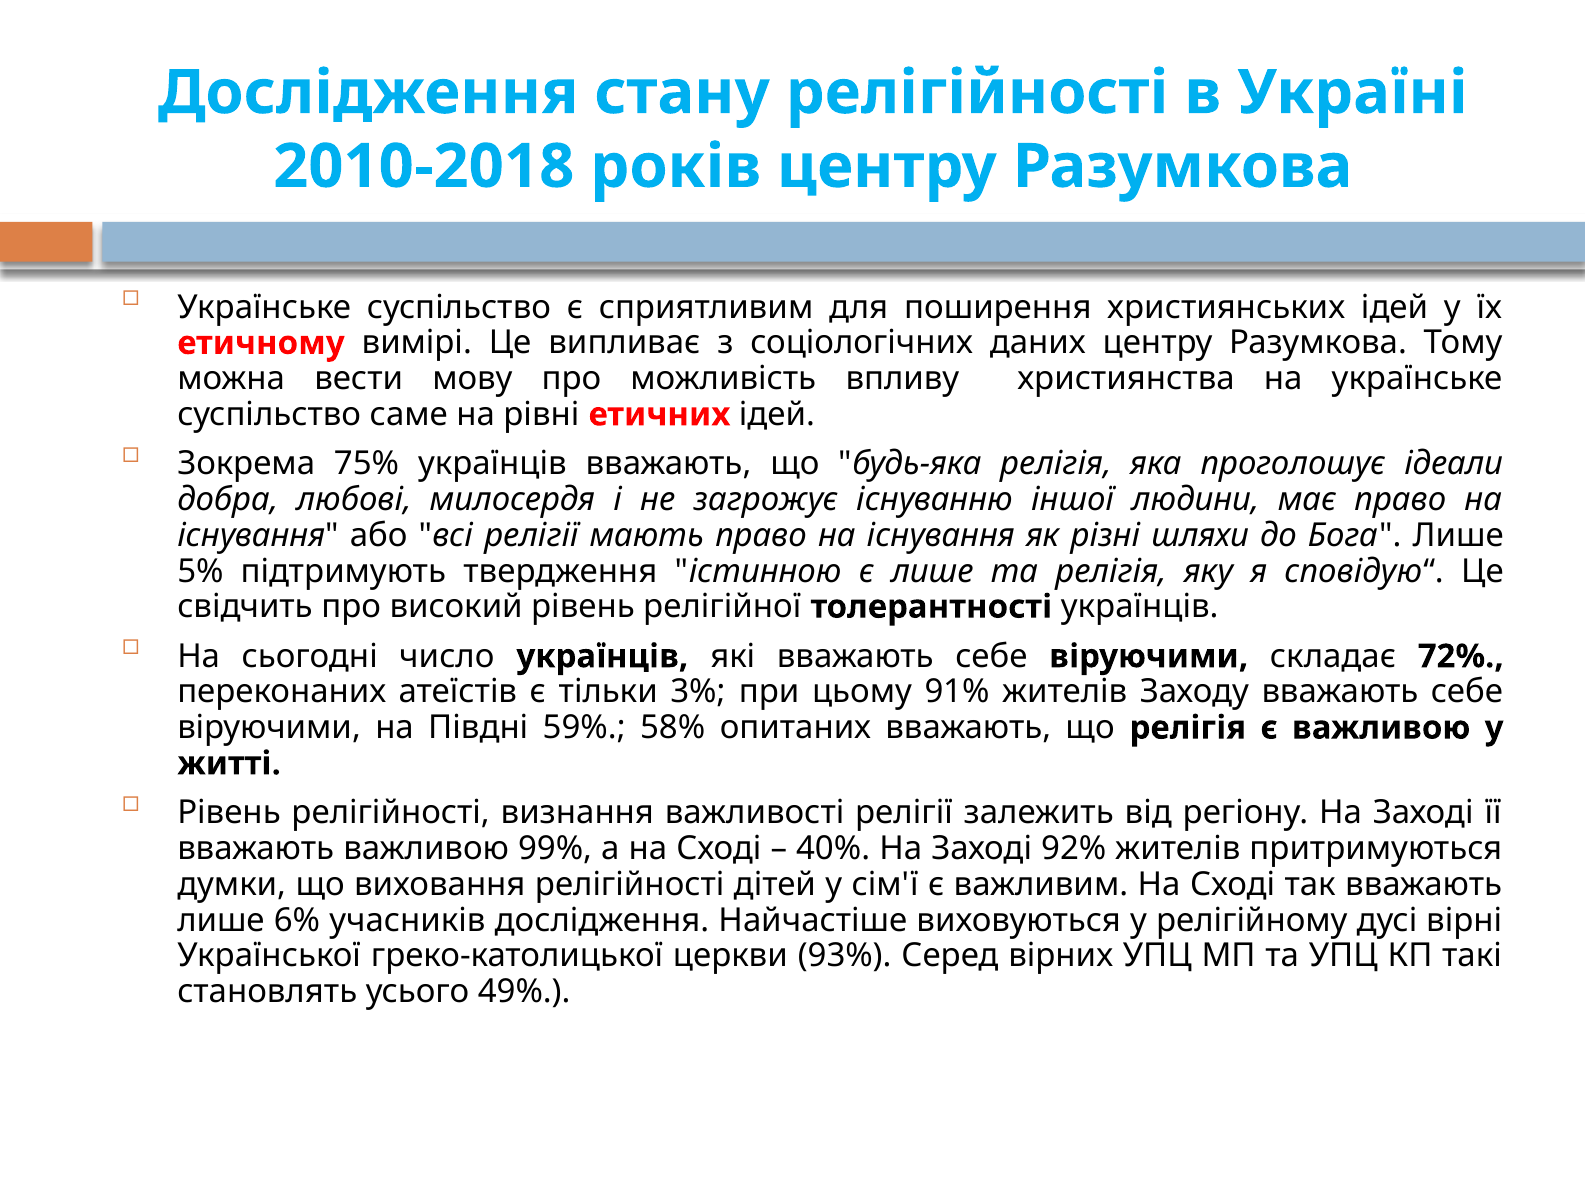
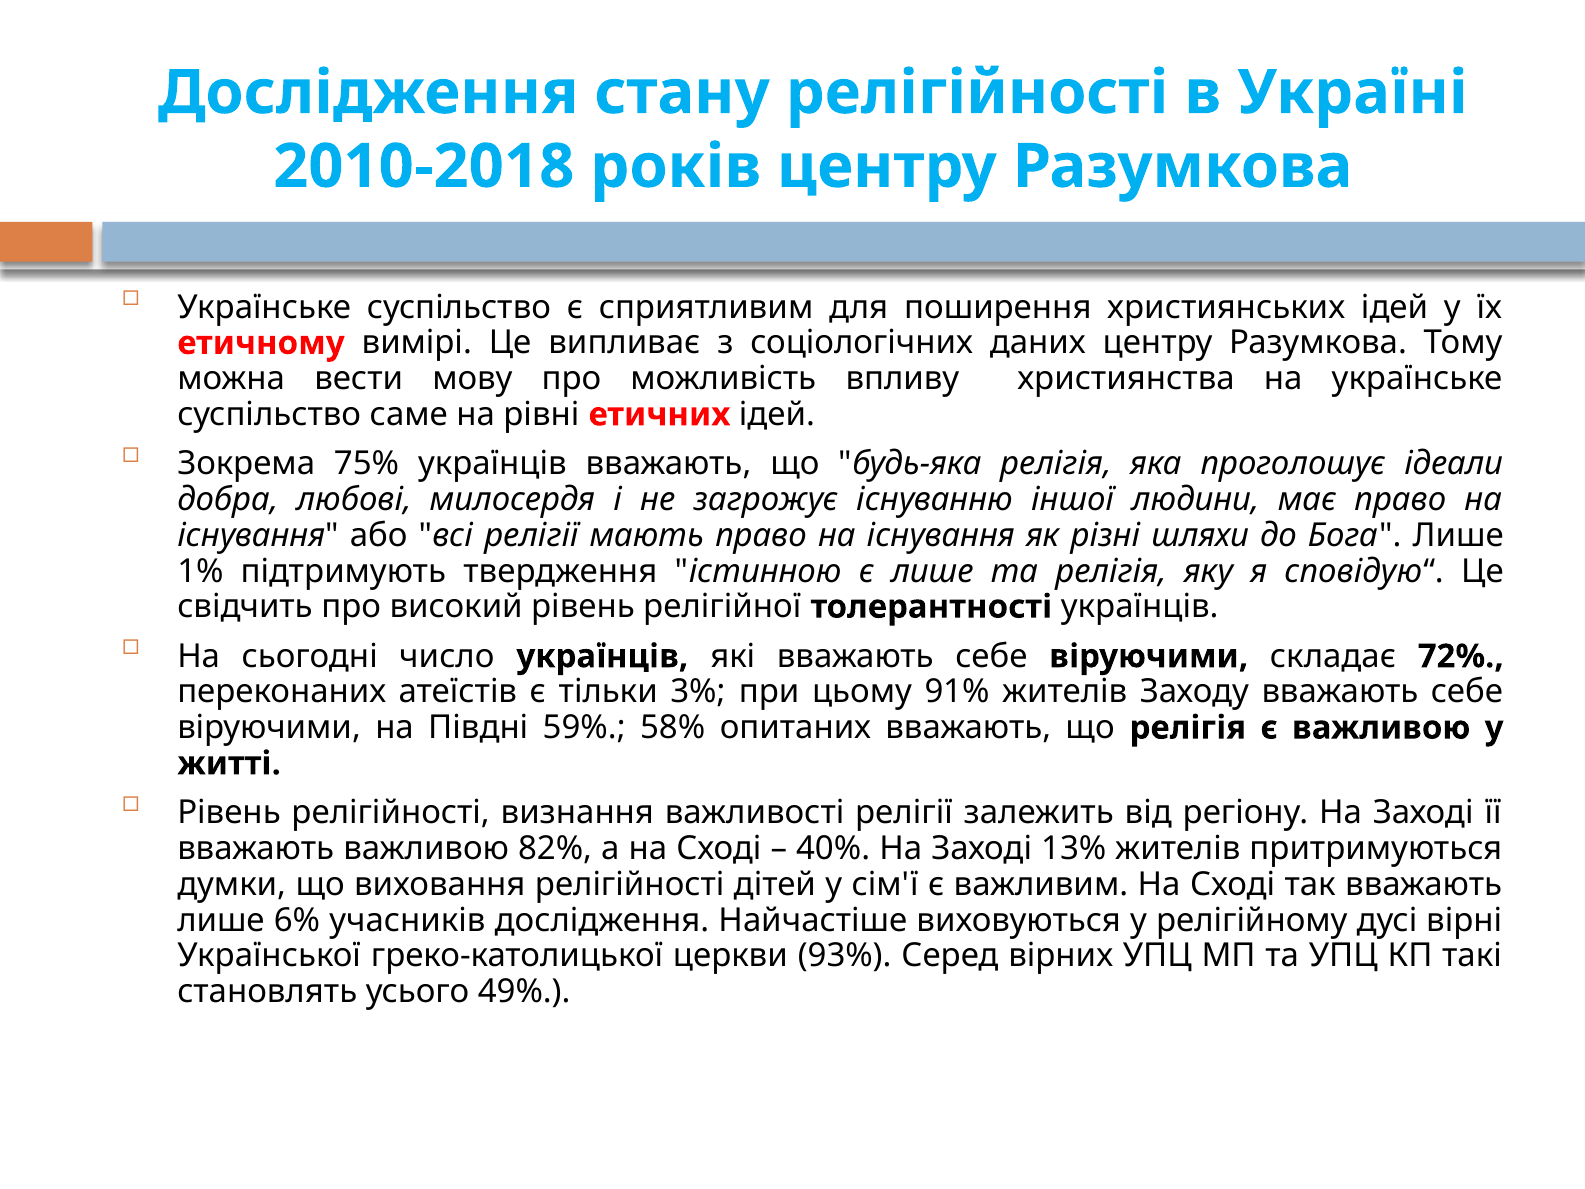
5%: 5% -> 1% (200, 571)
99%: 99% -> 82% (555, 849)
92%: 92% -> 13% (1074, 849)
